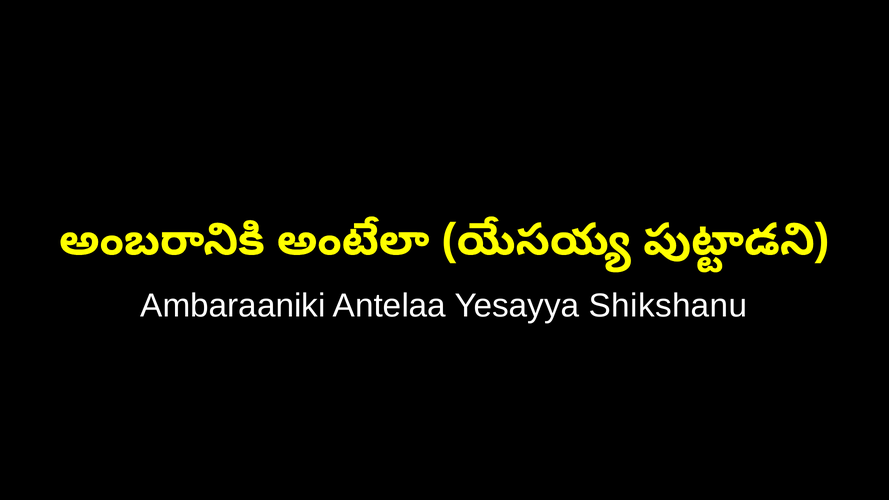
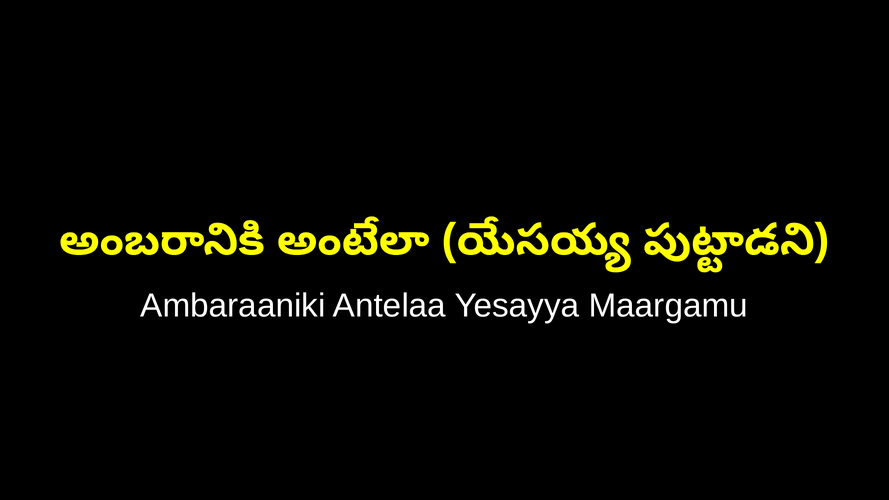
Shikshanu: Shikshanu -> Maargamu (668, 306)
